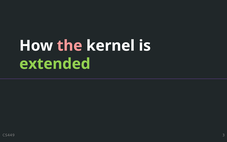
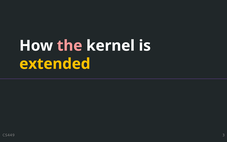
extended colour: light green -> yellow (55, 64)
